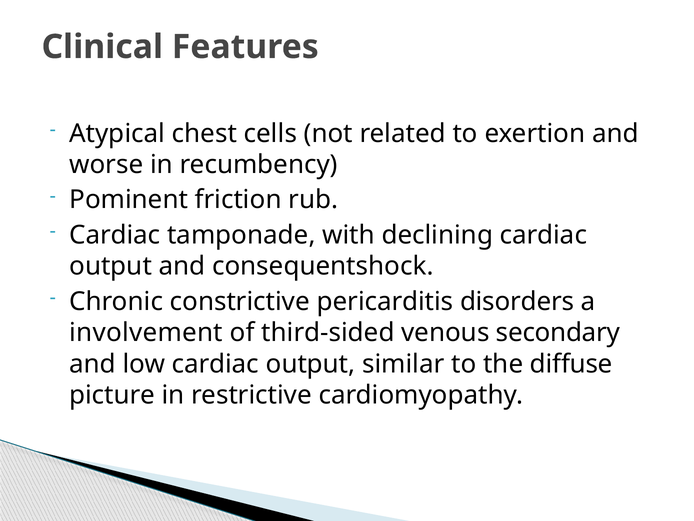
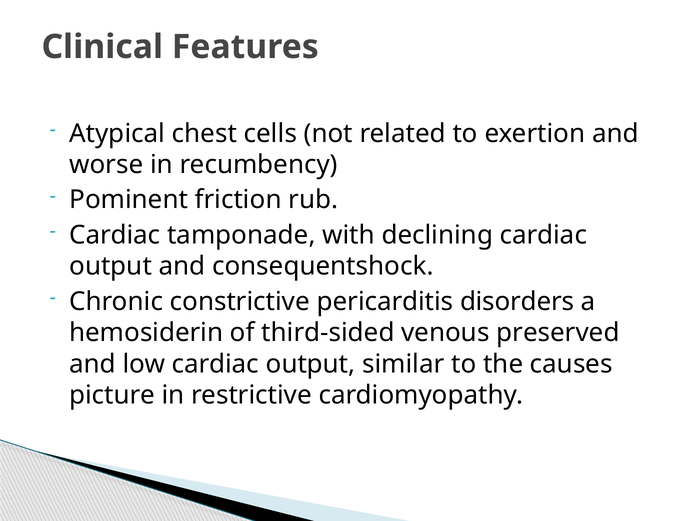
involvement: involvement -> hemosiderin (146, 332)
secondary: secondary -> preserved (558, 332)
diffuse: diffuse -> causes (571, 364)
